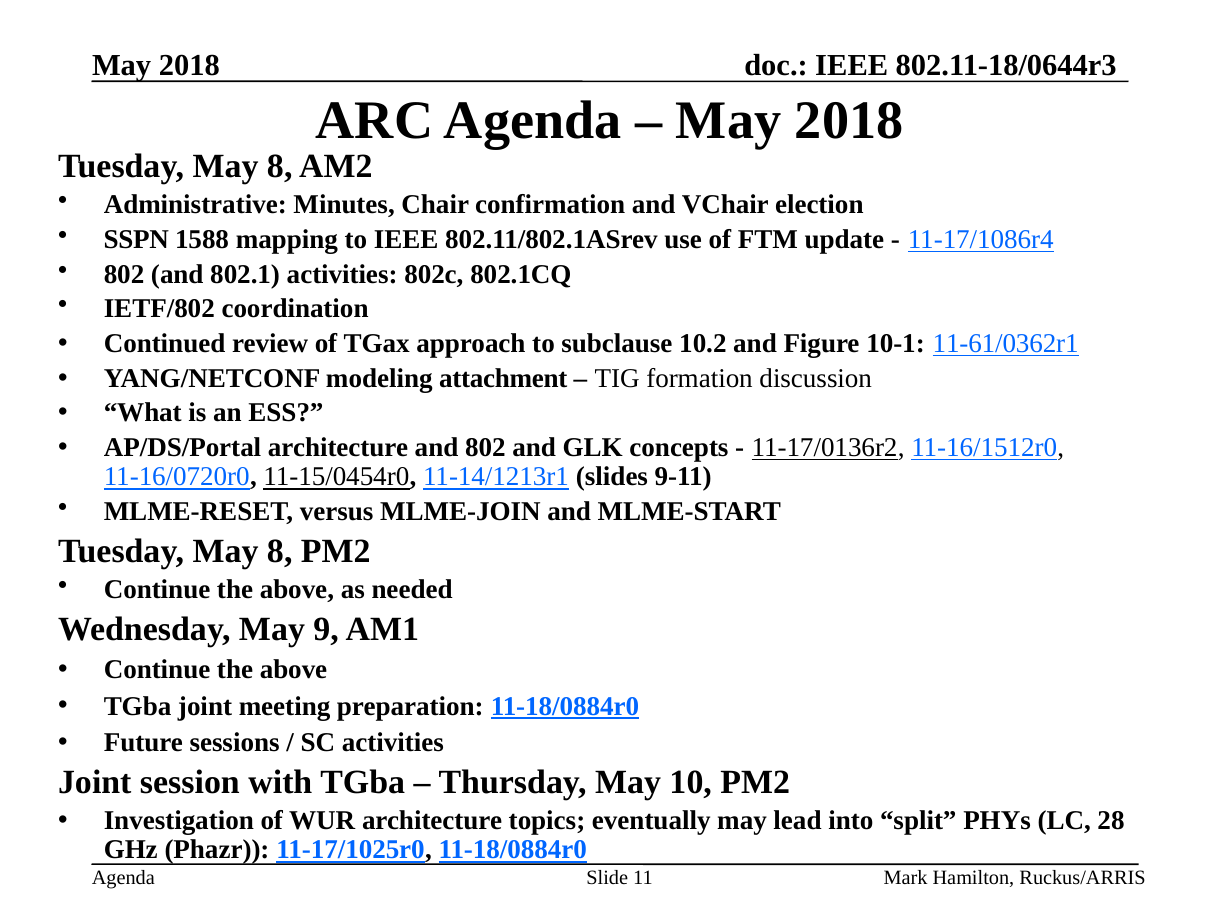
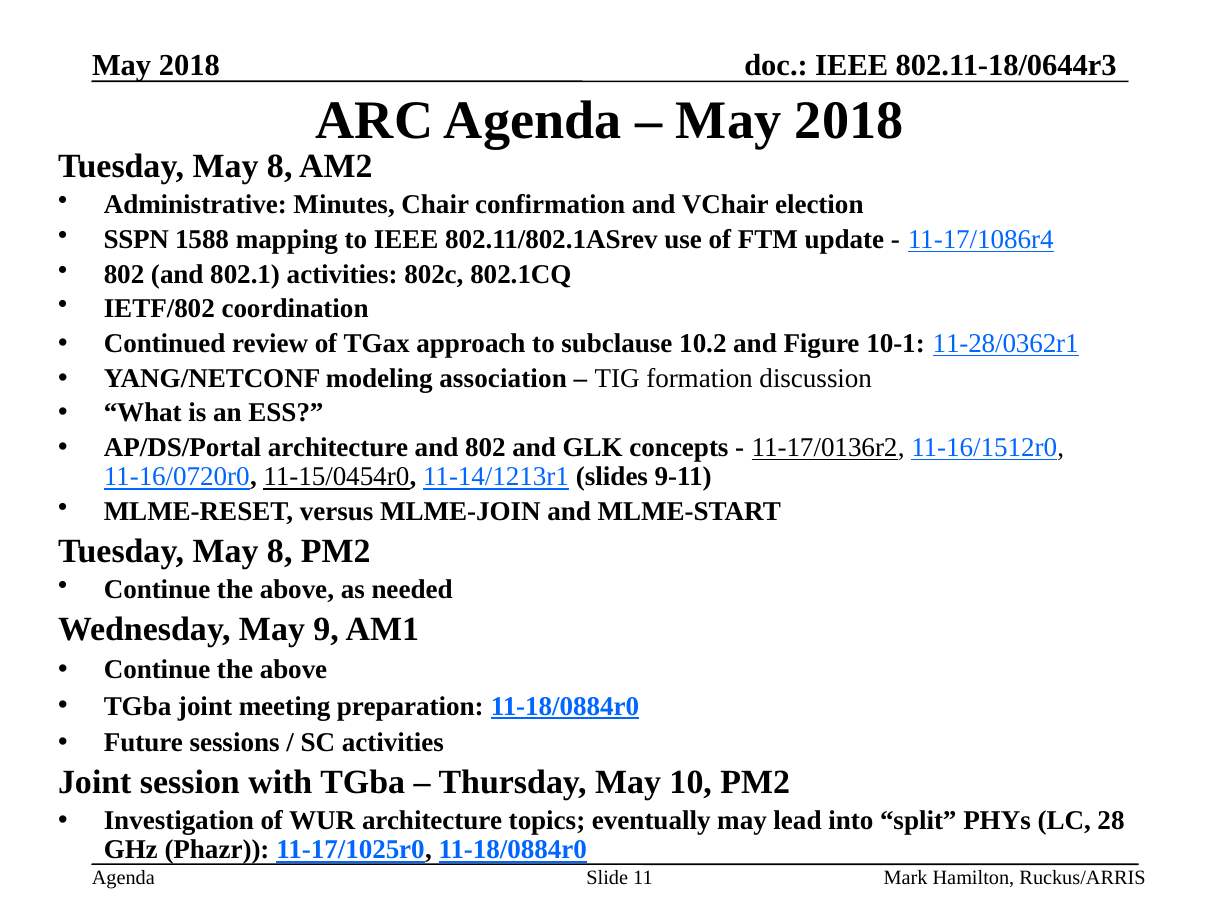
11-61/0362r1: 11-61/0362r1 -> 11-28/0362r1 (1006, 344)
attachment: attachment -> association (503, 378)
